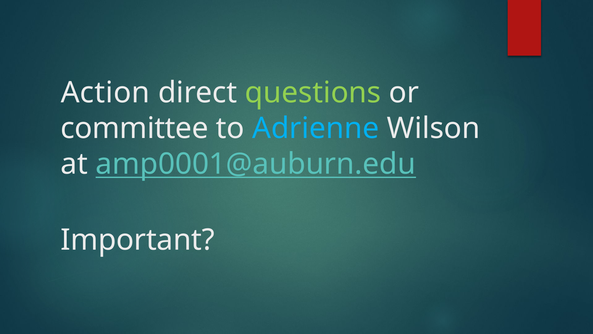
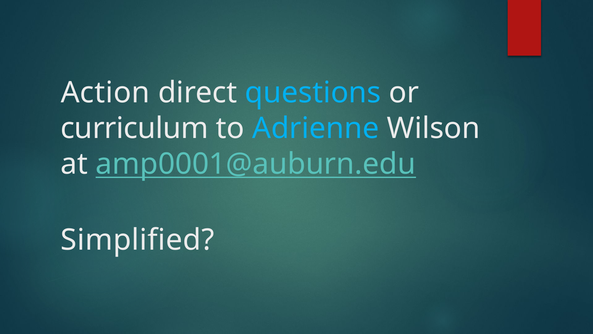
questions colour: light green -> light blue (313, 93)
committee: committee -> curriculum (135, 128)
Important: Important -> Simplified (137, 240)
